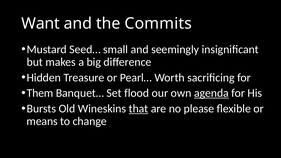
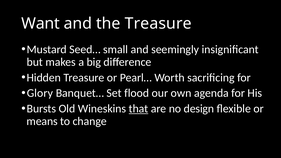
the Commits: Commits -> Treasure (158, 24)
Them: Them -> Glory (40, 93)
agenda underline: present -> none (211, 93)
please: please -> design (199, 109)
